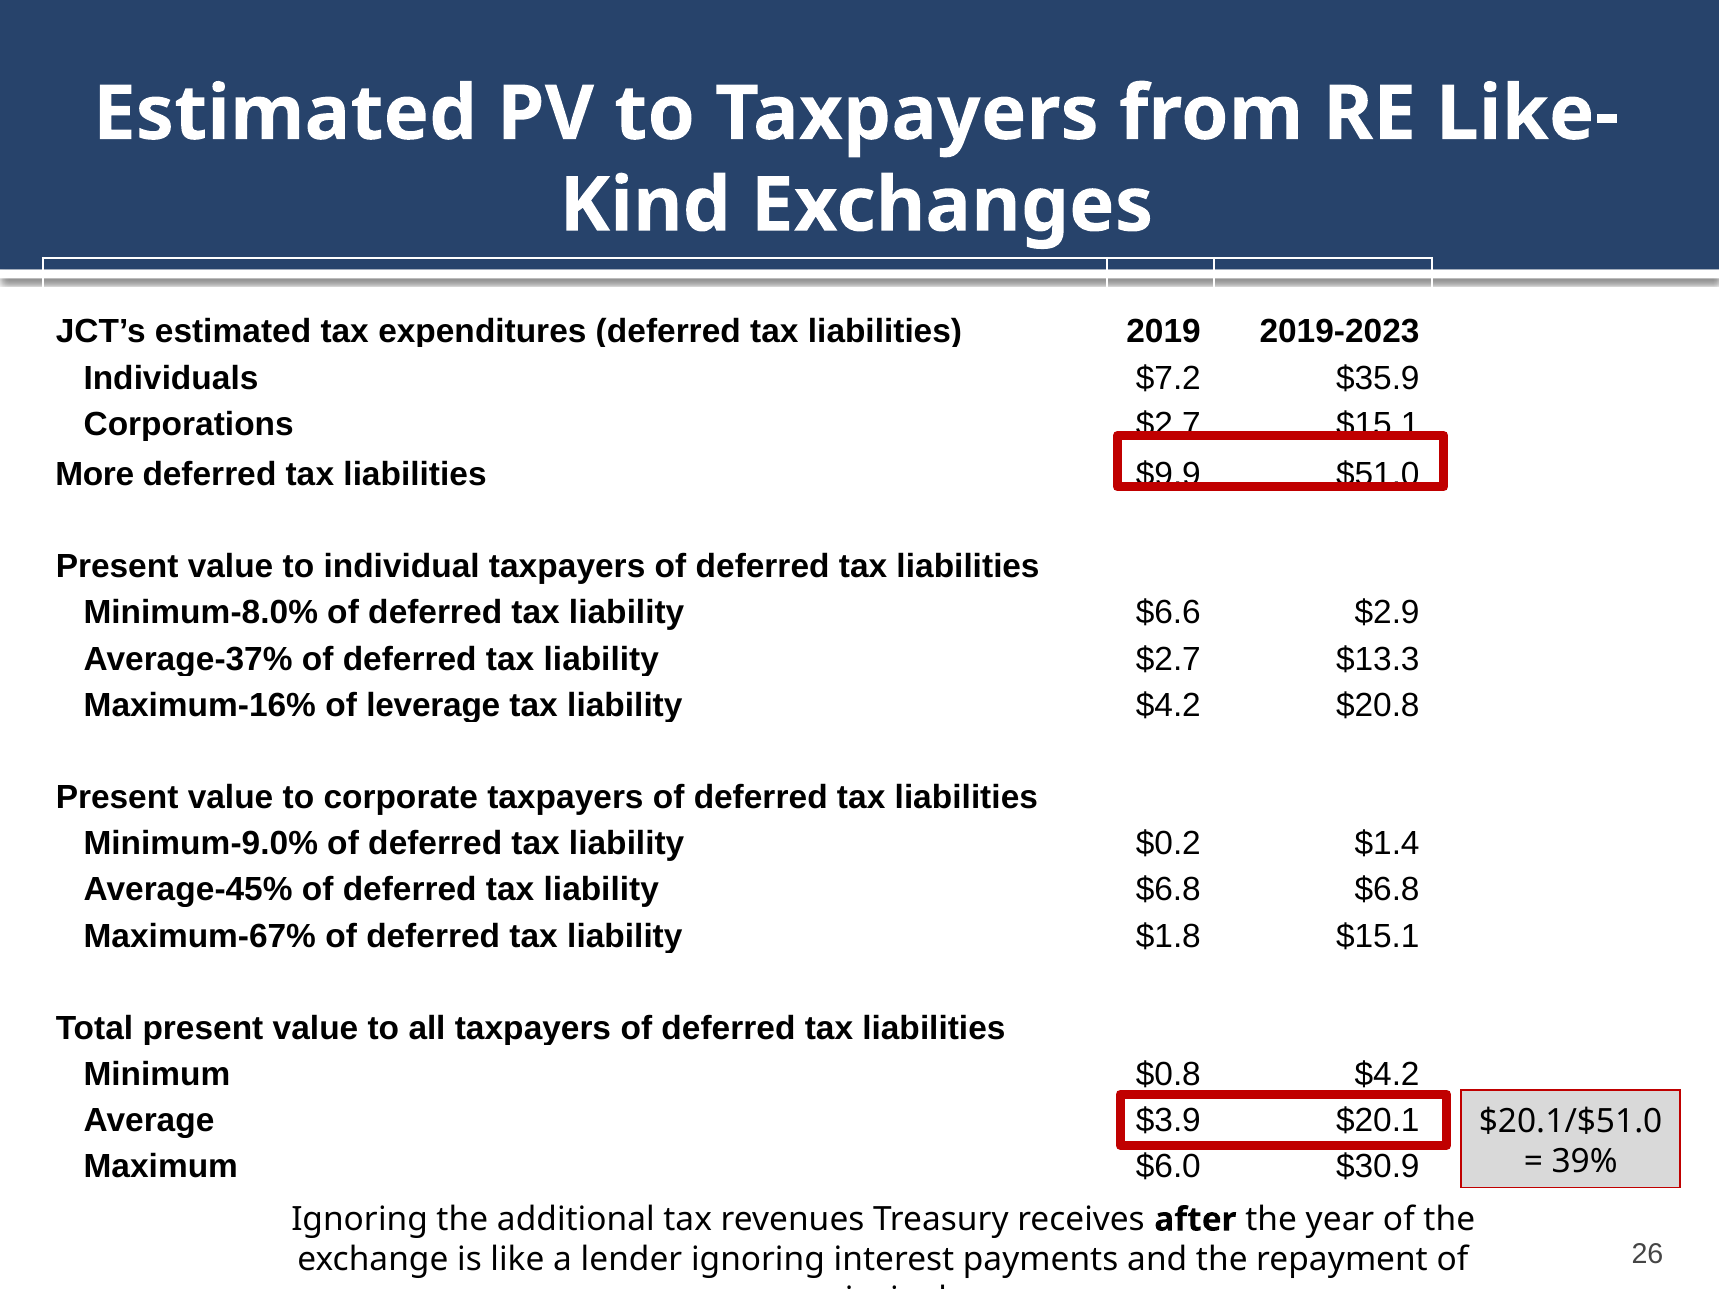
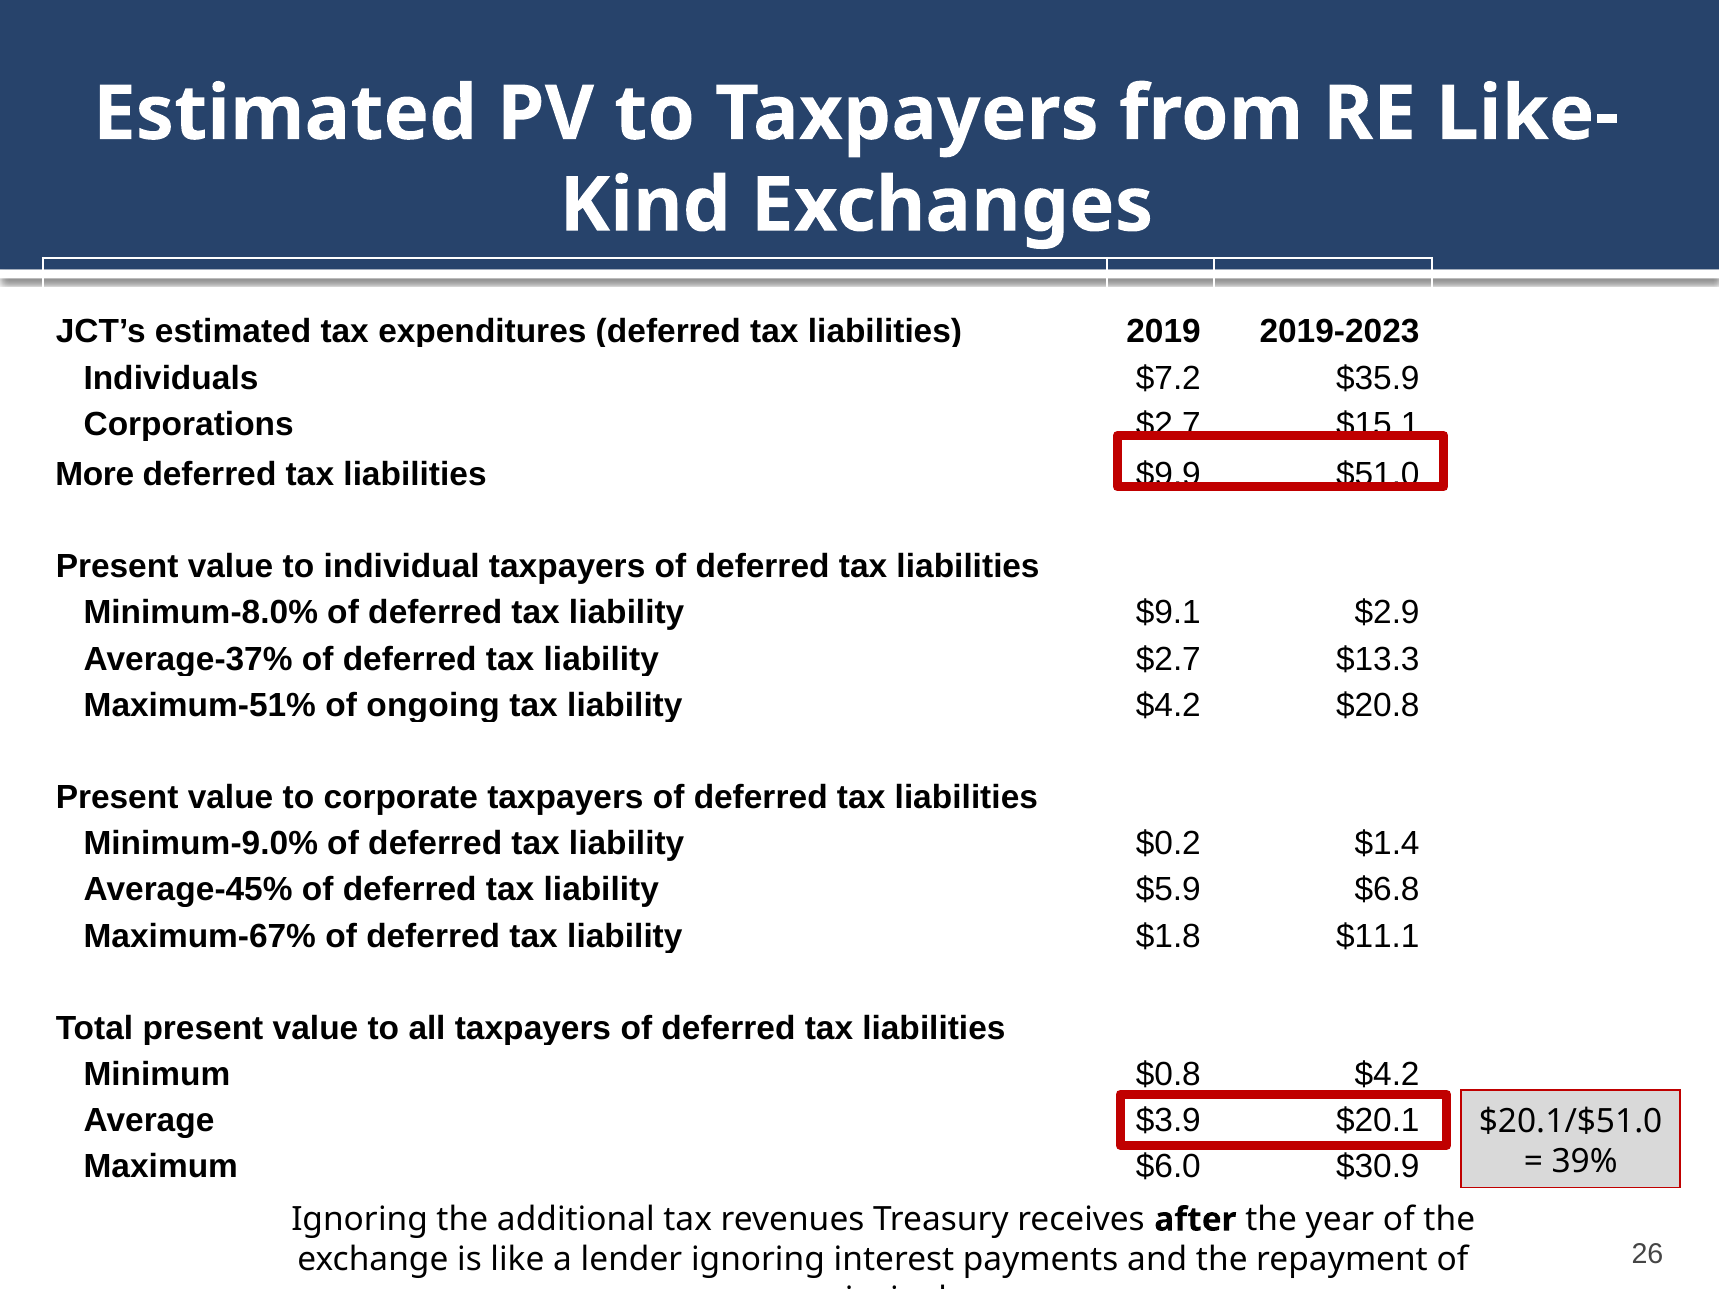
$6.6: $6.6 -> $9.1 (1168, 613)
Maximum-16%: Maximum-16% -> Maximum-51% (200, 705)
leverage: leverage -> ongoing (433, 705)
liability $6.8: $6.8 -> $5.9 (1168, 890)
$1.8 $15.1: $15.1 -> $11.1 (1378, 936)
